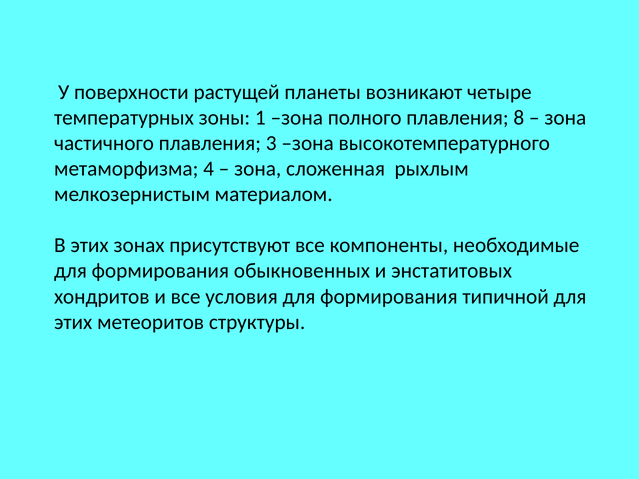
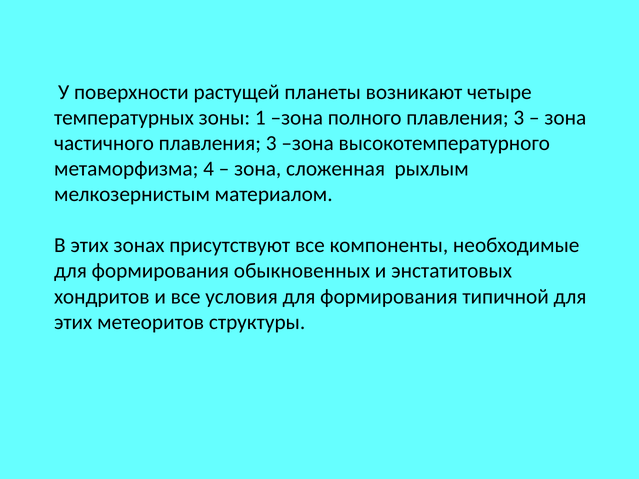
полного плавления 8: 8 -> 3 (519, 118)
